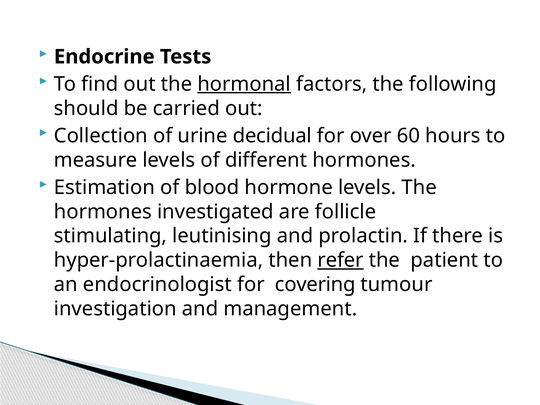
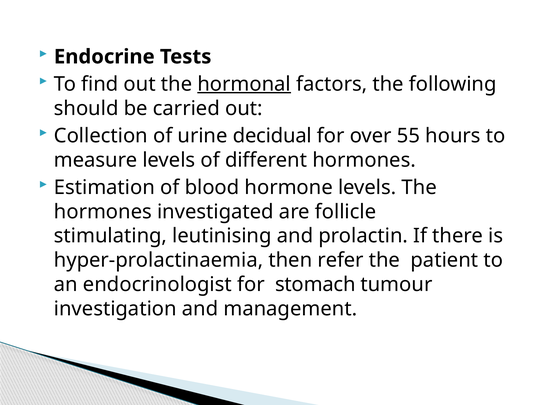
60: 60 -> 55 (408, 136)
refer underline: present -> none (341, 260)
covering: covering -> stomach (315, 285)
